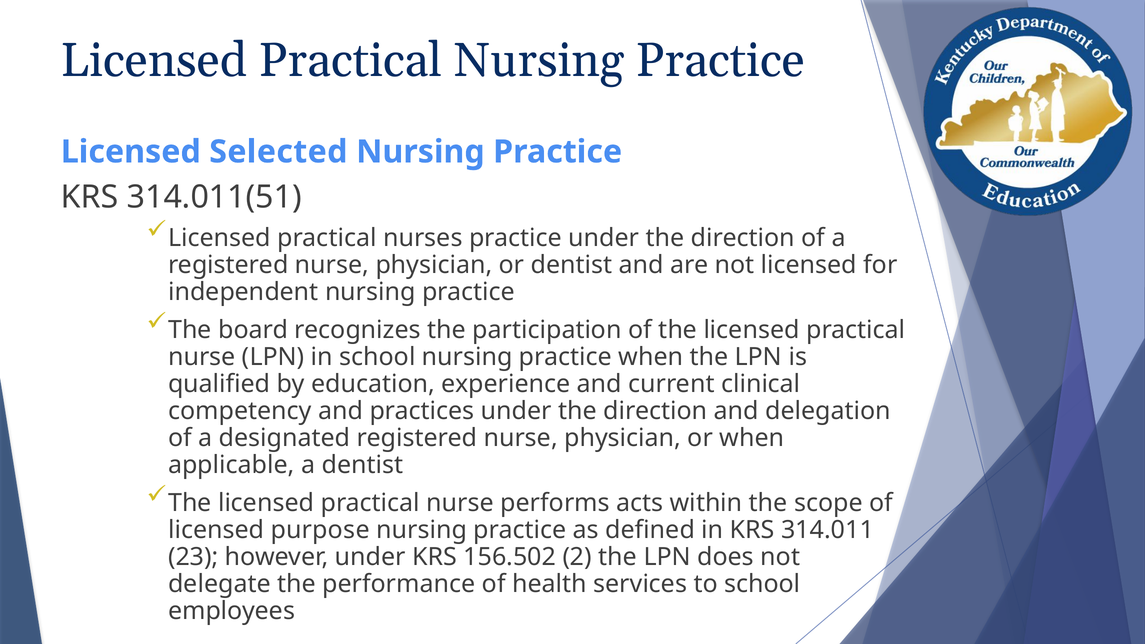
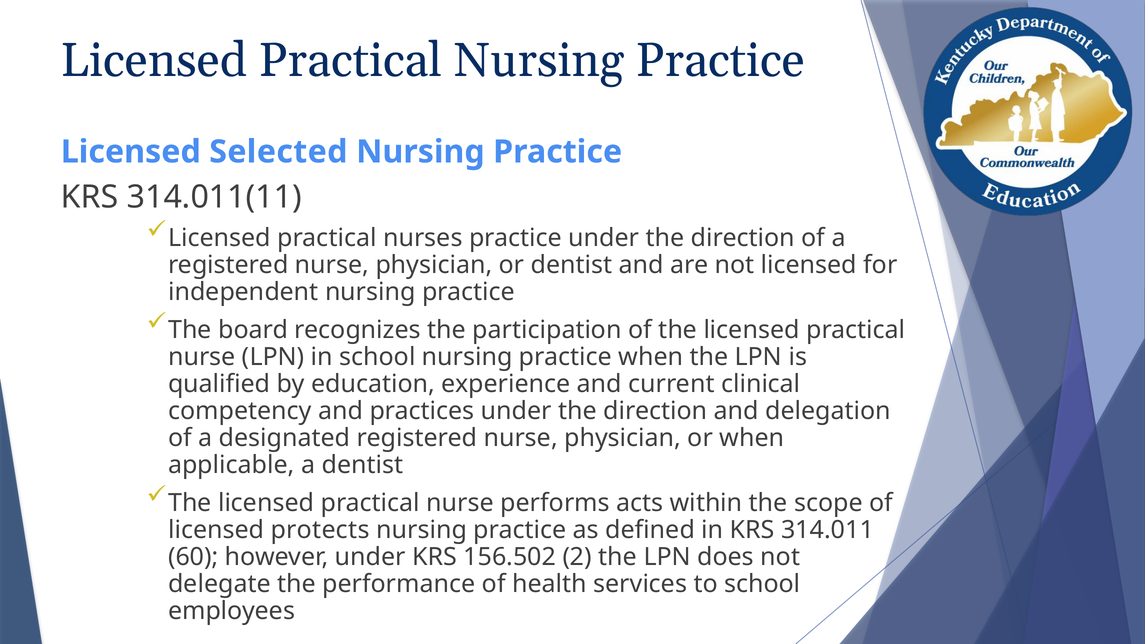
314.011(51: 314.011(51 -> 314.011(11 (214, 197)
purpose: purpose -> protects (320, 530)
23: 23 -> 60 (193, 557)
